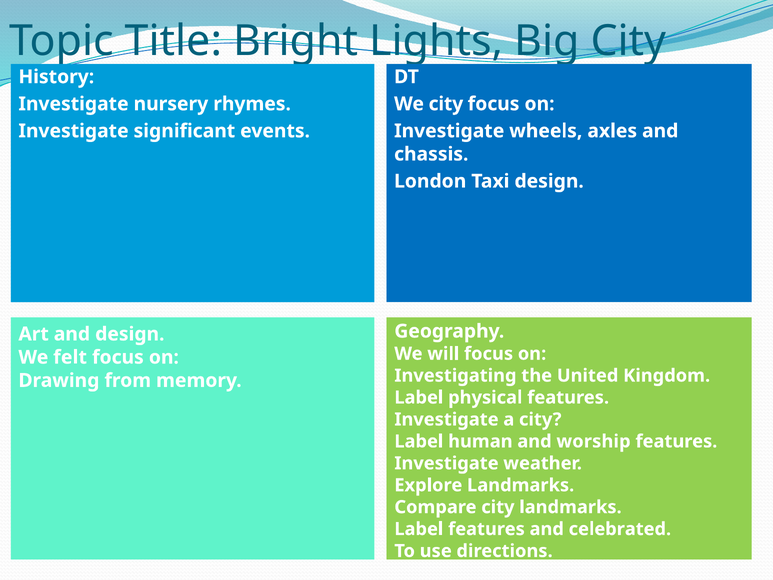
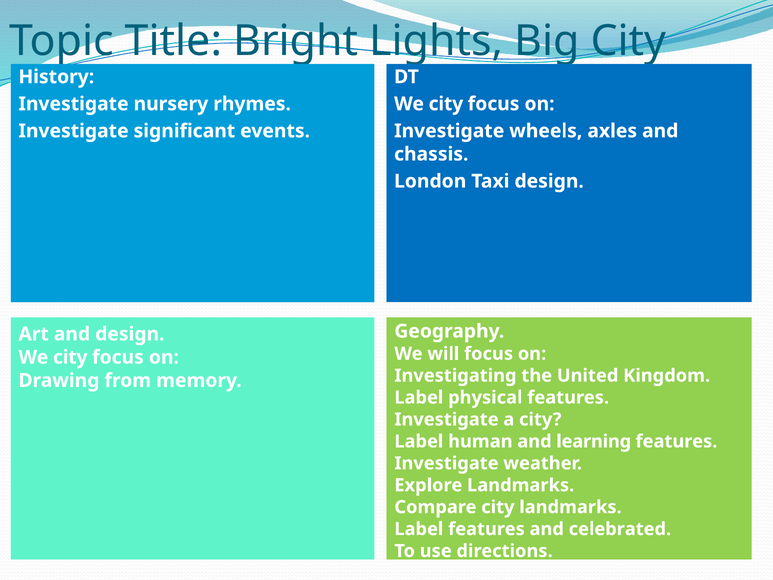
felt: felt -> city (70, 357)
worship: worship -> learning (594, 441)
